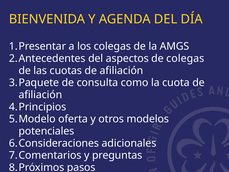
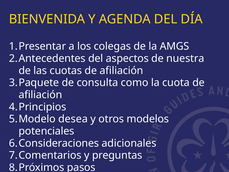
de colegas: colegas -> nuestra (185, 58)
oferta: oferta -> desea (73, 119)
